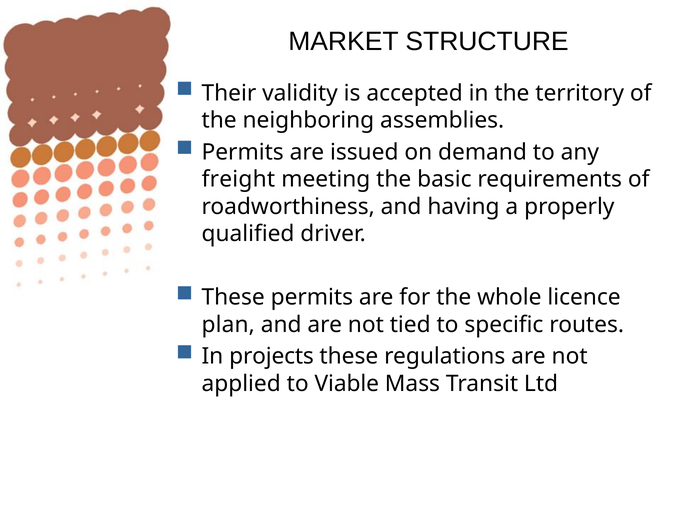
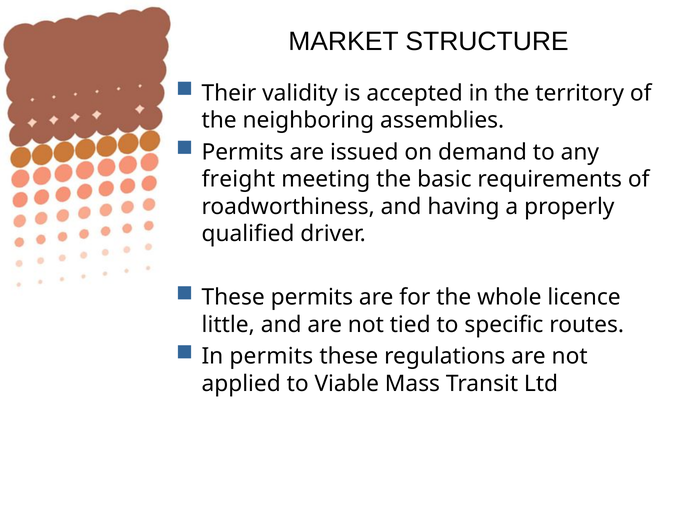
plan: plan -> little (228, 325)
In projects: projects -> permits (271, 357)
